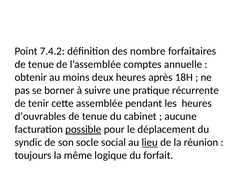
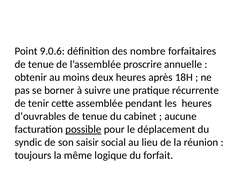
7.4.2: 7.4.2 -> 9.0.6 (52, 51)
comptes: comptes -> proscrire (143, 64)
socle: socle -> saisir (87, 142)
lieu underline: present -> none (150, 142)
